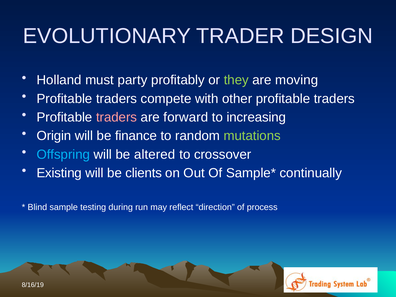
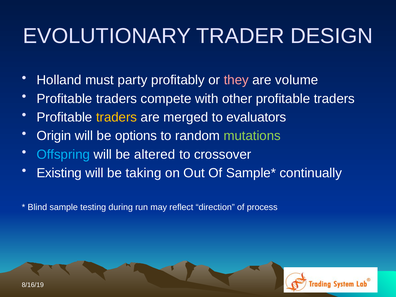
they colour: light green -> pink (236, 80)
moving: moving -> volume (297, 80)
traders colour: pink -> yellow (117, 117)
forward: forward -> merged (186, 117)
increasing: increasing -> evaluators (256, 117)
finance: finance -> options (136, 136)
clients: clients -> taking (143, 173)
